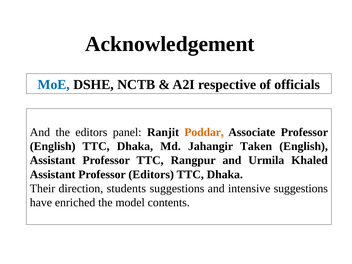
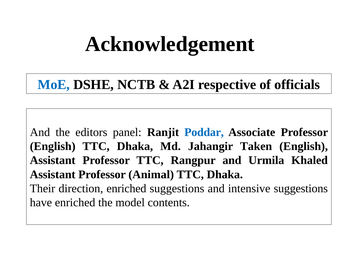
Poddar colour: orange -> blue (204, 132)
Professor Editors: Editors -> Animal (151, 174)
direction students: students -> enriched (126, 189)
